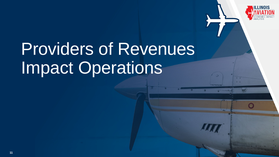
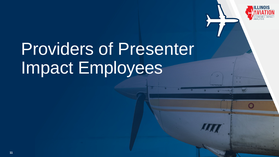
Revenues: Revenues -> Presenter (156, 49)
Operations: Operations -> Employees (120, 68)
